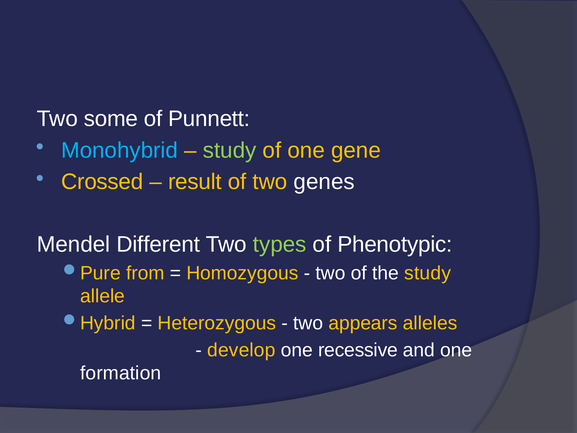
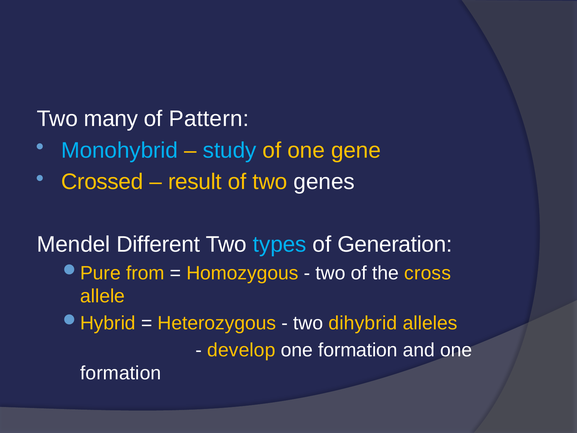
some: some -> many (111, 119)
Punnett: Punnett -> Pattern (209, 119)
study colour: light green -> light blue (230, 150)
types colour: light green -> light blue (280, 244)
Phenotypic: Phenotypic -> Generation (395, 244)
the study: study -> cross (428, 273)
appears: appears -> dihybrid (363, 323)
recessive: recessive -> formation (358, 350)
